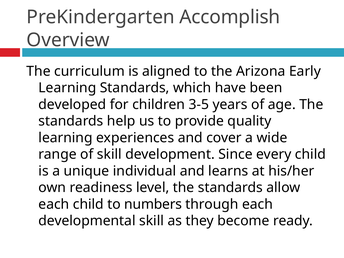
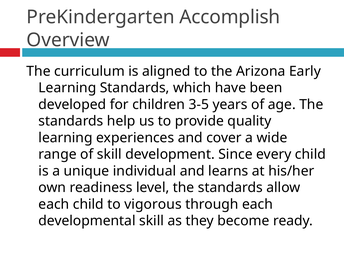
numbers: numbers -> vigorous (153, 204)
